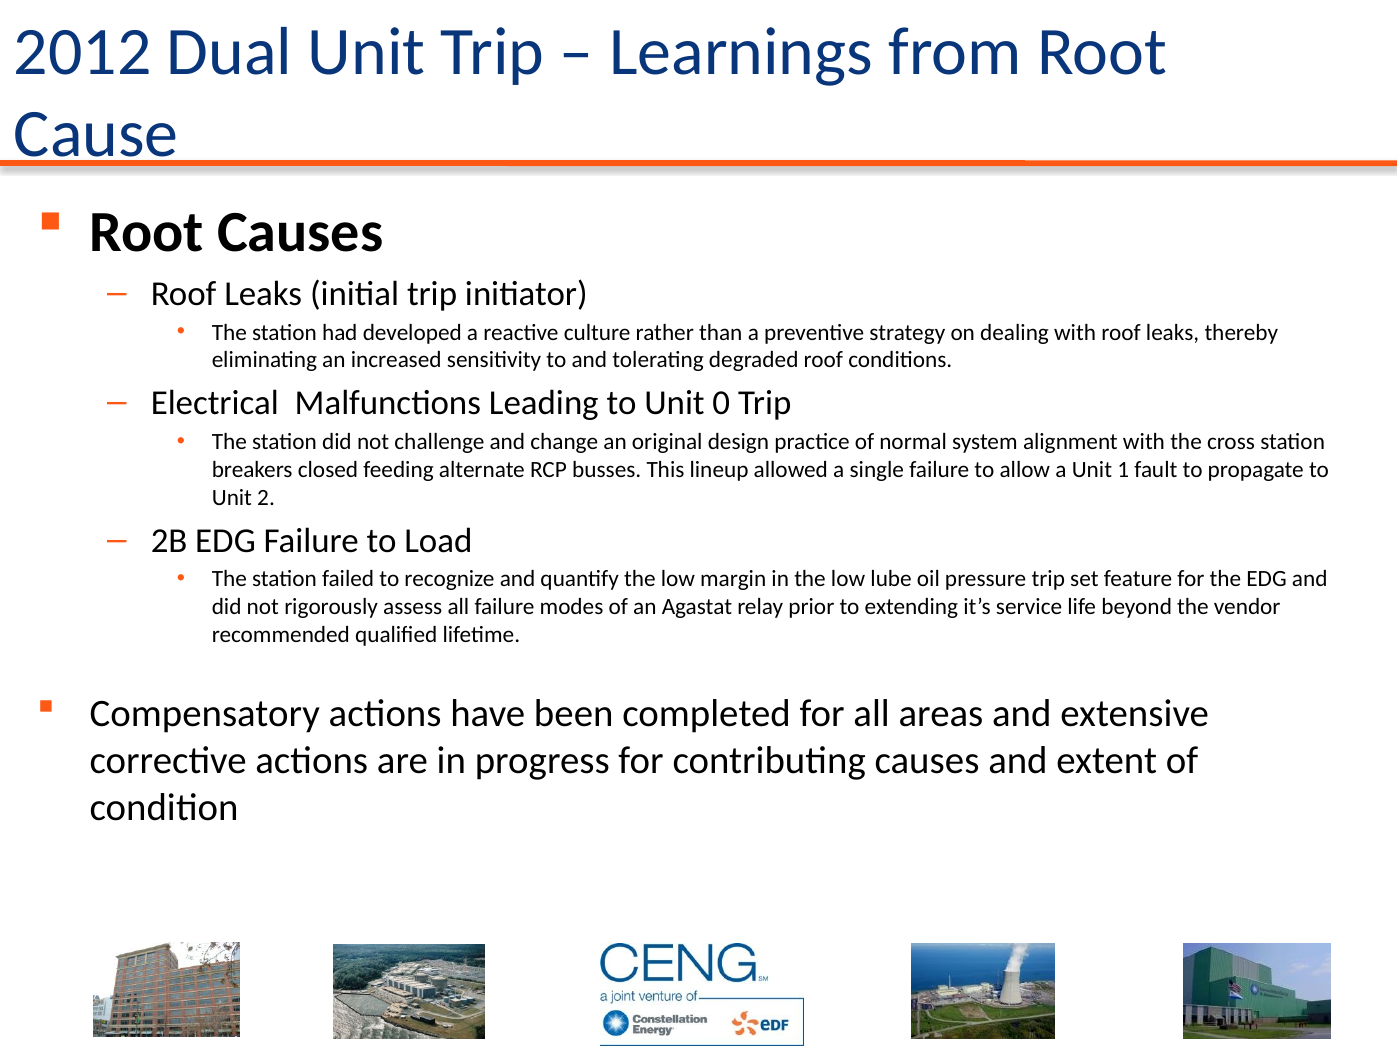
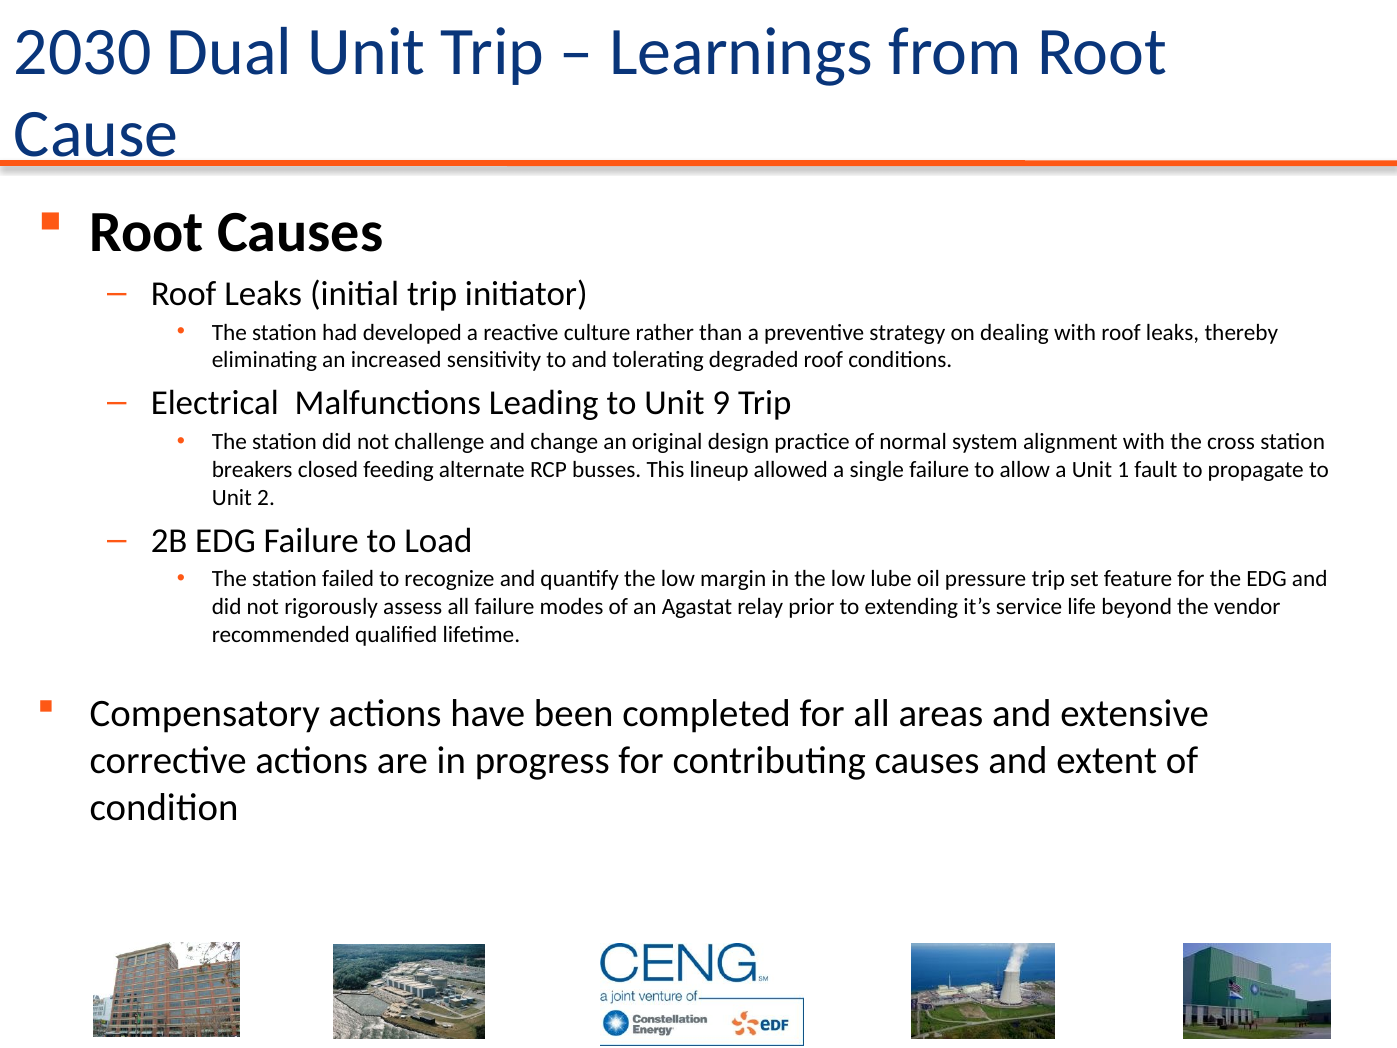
2012: 2012 -> 2030 (83, 52)
0: 0 -> 9 (721, 403)
